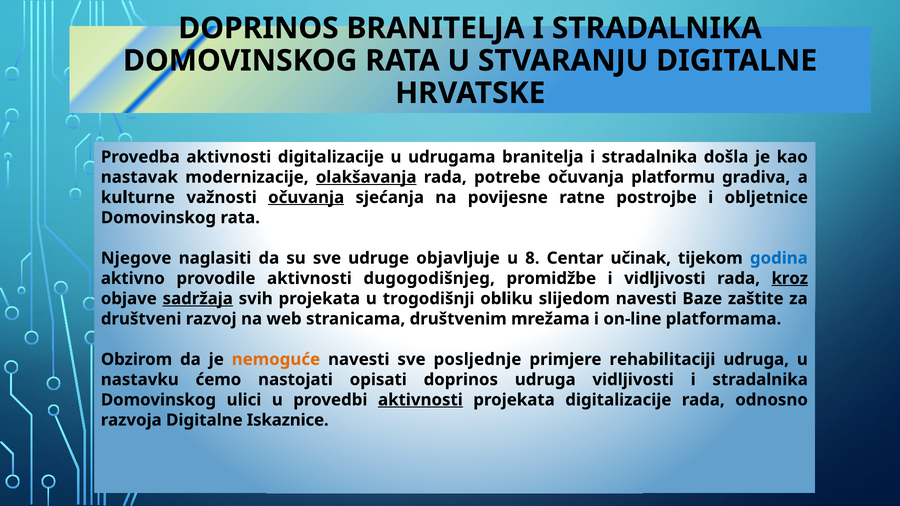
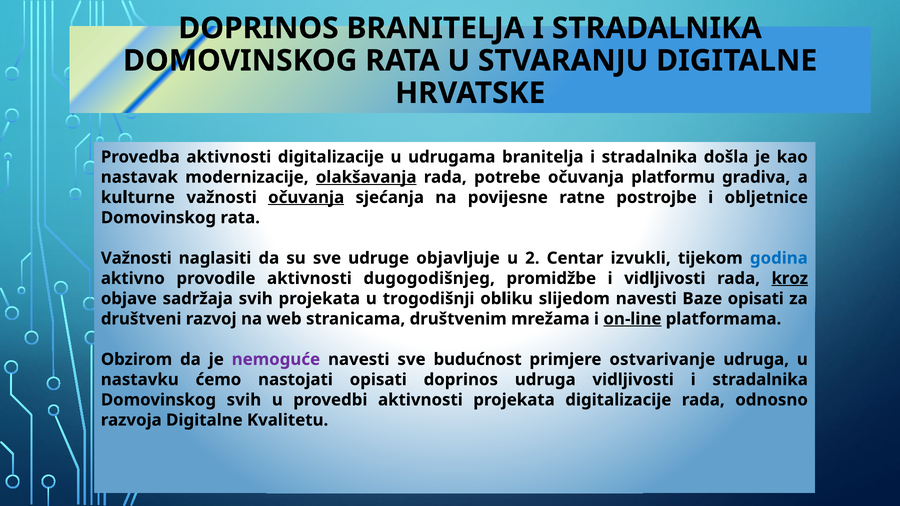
Njegove: Njegove -> Važnosti (136, 258)
8: 8 -> 2 (532, 258)
učinak: učinak -> izvukli (641, 258)
sadržaja underline: present -> none (198, 299)
Baze zaštite: zaštite -> opisati (756, 299)
on-line underline: none -> present (632, 319)
nemoguće colour: orange -> purple (276, 360)
posljednje: posljednje -> budućnost (478, 360)
rehabilitaciji: rehabilitaciji -> ostvarivanje (662, 360)
Domovinskog ulici: ulici -> svih (244, 400)
aktivnosti underline: present -> none (420, 400)
Iskaznice: Iskaznice -> Kvalitetu (288, 420)
